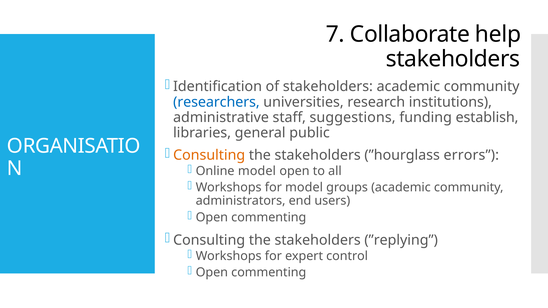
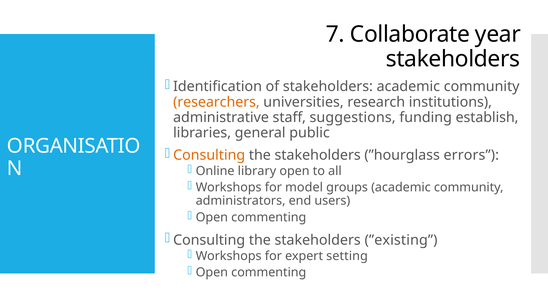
help: help -> year (498, 34)
researchers colour: blue -> orange (216, 102)
Online model: model -> library (257, 171)
”replying: ”replying -> ”existing (401, 240)
control: control -> setting (347, 256)
